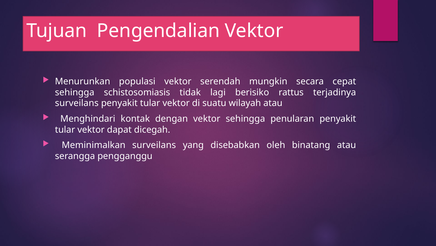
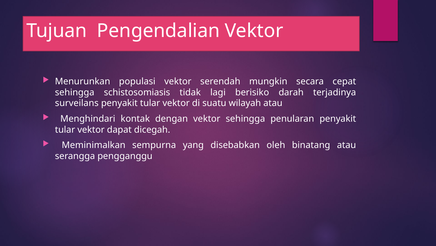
rattus: rattus -> darah (291, 92)
Meminimalkan surveilans: surveilans -> sempurna (154, 145)
